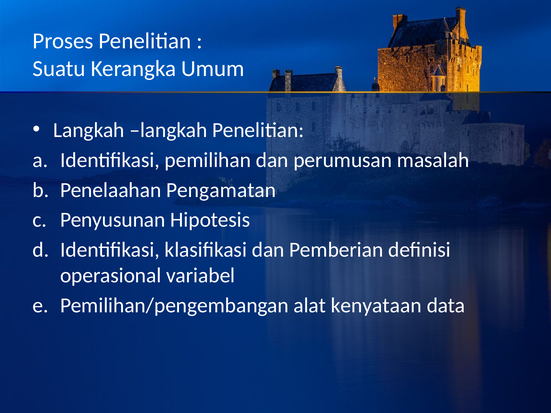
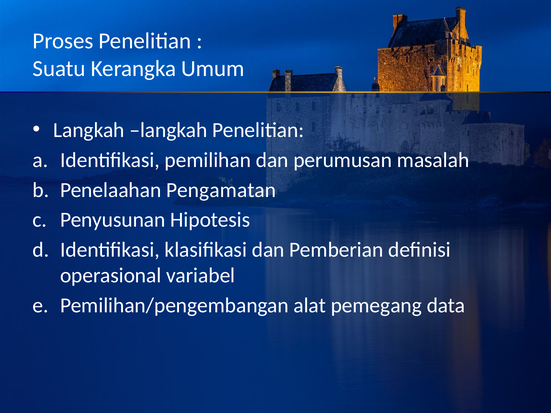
kenyataan: kenyataan -> pemegang (376, 306)
